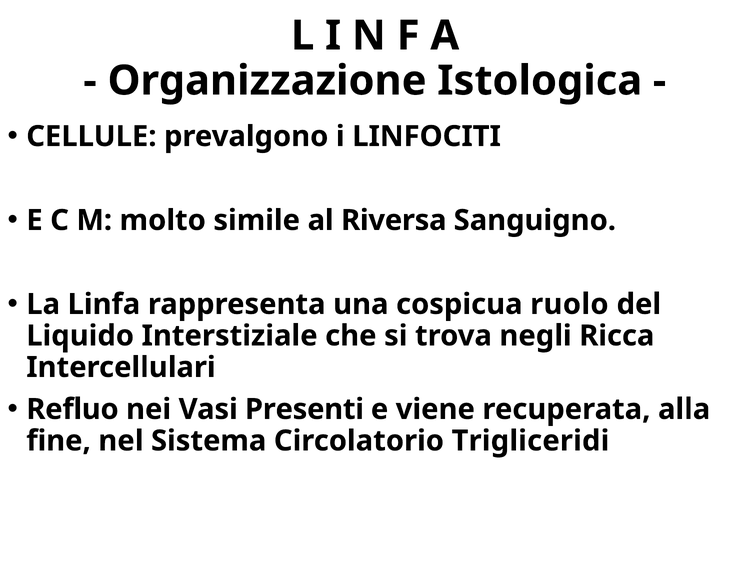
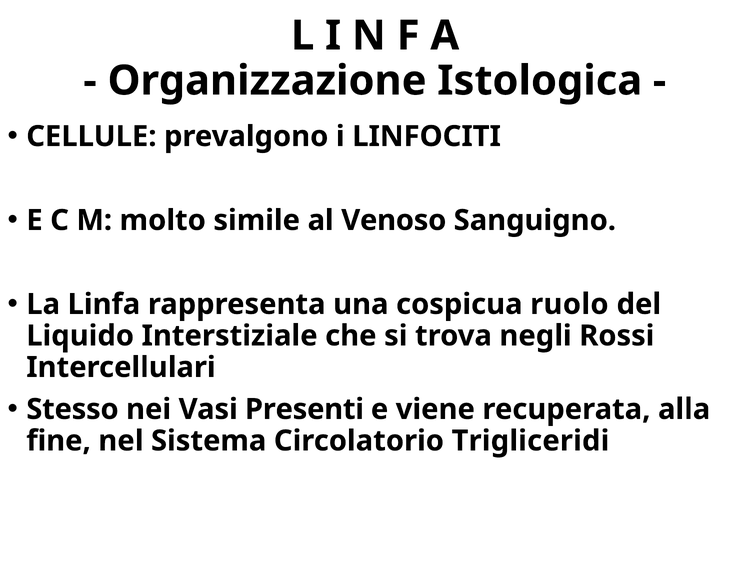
Riversa: Riversa -> Venoso (394, 220)
Ricca: Ricca -> Rossi (617, 336)
Refluo: Refluo -> Stesso (72, 409)
